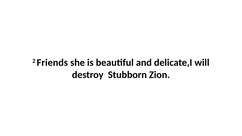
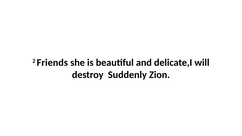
Stubborn: Stubborn -> Suddenly (127, 75)
